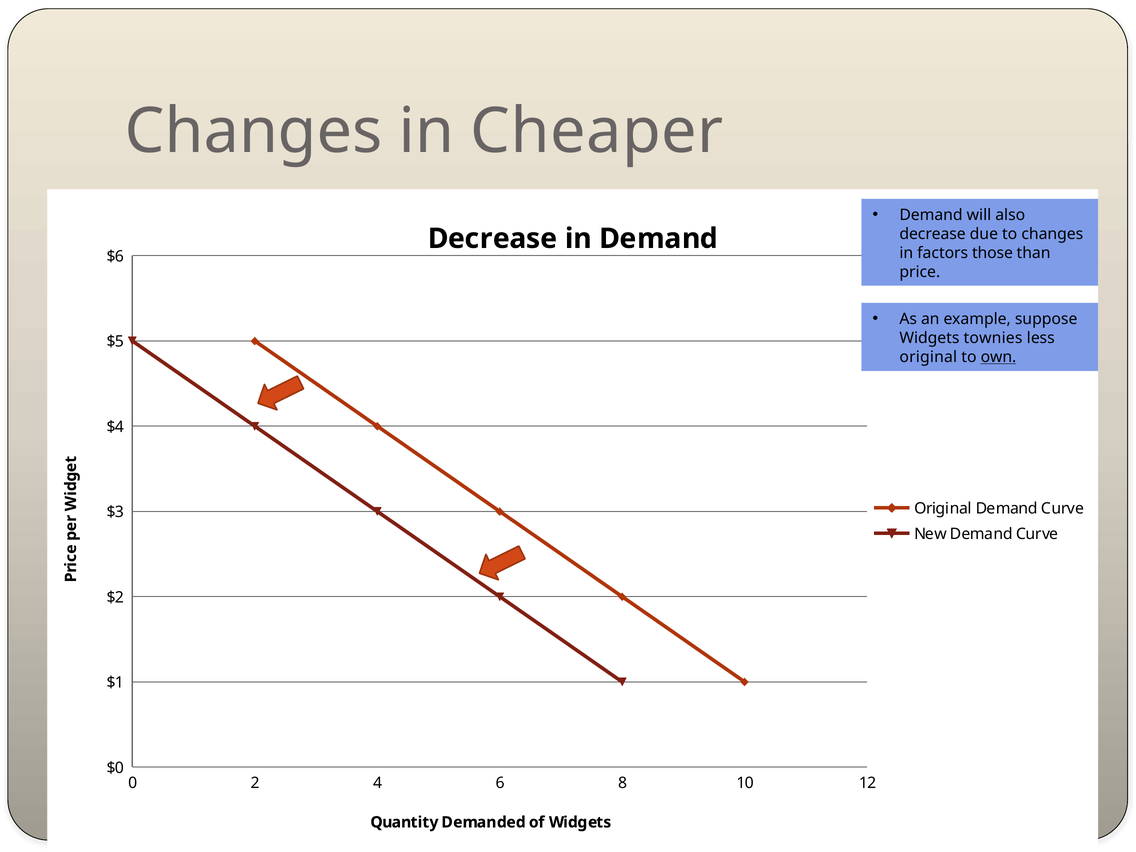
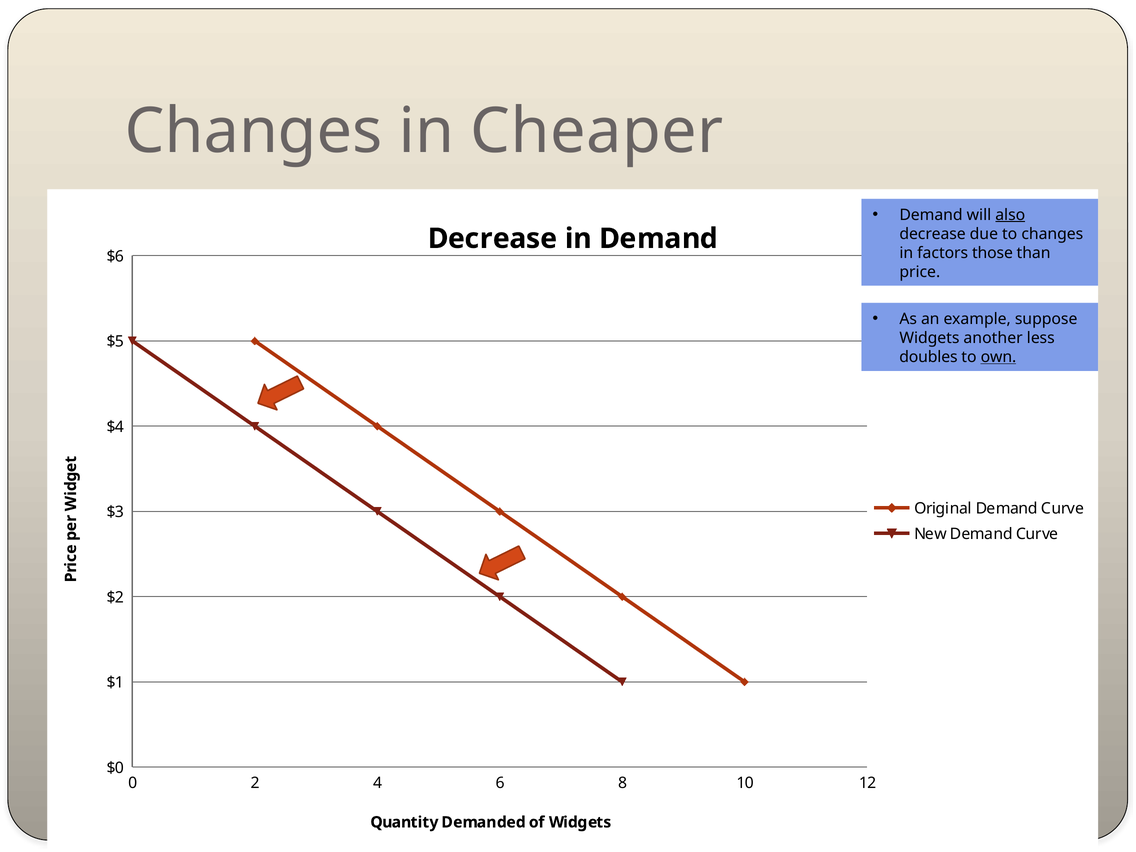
also underline: none -> present (1010, 215)
townies: townies -> another (993, 338)
original: original -> doubles (928, 357)
